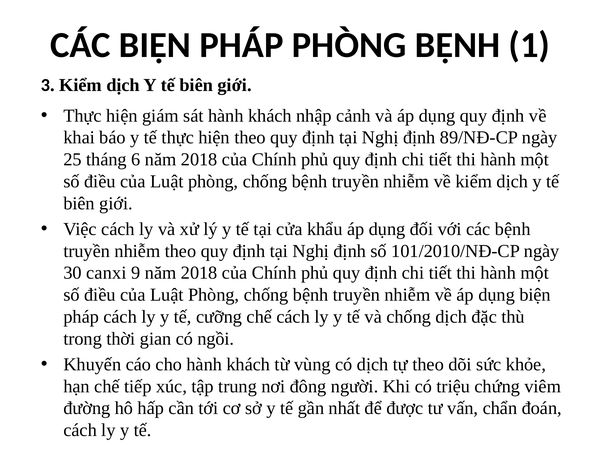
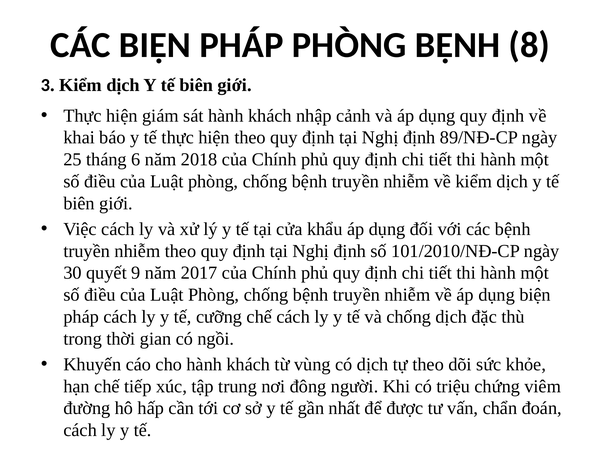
1: 1 -> 8 (529, 45)
canxi: canxi -> quyết (106, 273)
9 năm 2018: 2018 -> 2017 (199, 273)
